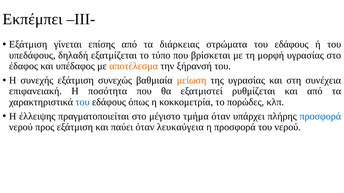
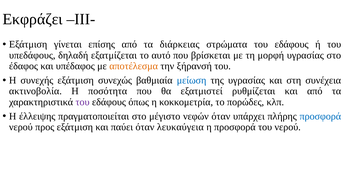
Εκπέμπει: Εκπέμπει -> Εκφράζει (33, 19)
τύπο: τύπο -> αυτό (161, 55)
μείωση colour: orange -> blue (192, 81)
επιφανειακή: επιφανειακή -> ακτινοβολία (35, 91)
του colour: blue -> purple (83, 102)
τμήμα: τμήμα -> νεφών (196, 117)
